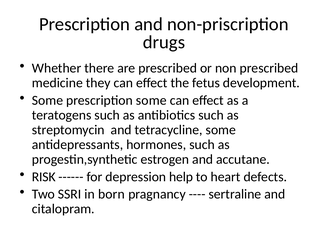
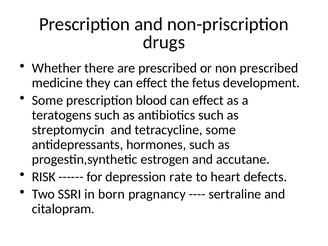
prescription some: some -> blood (151, 100)
help: help -> rate (181, 177)
